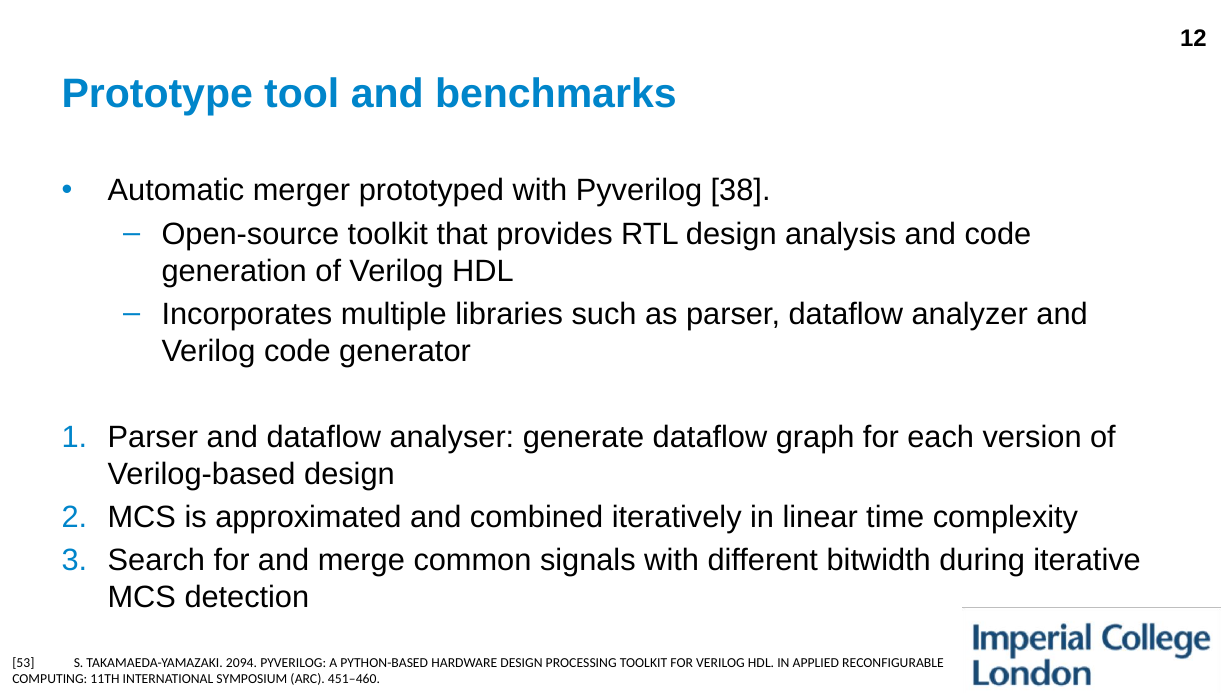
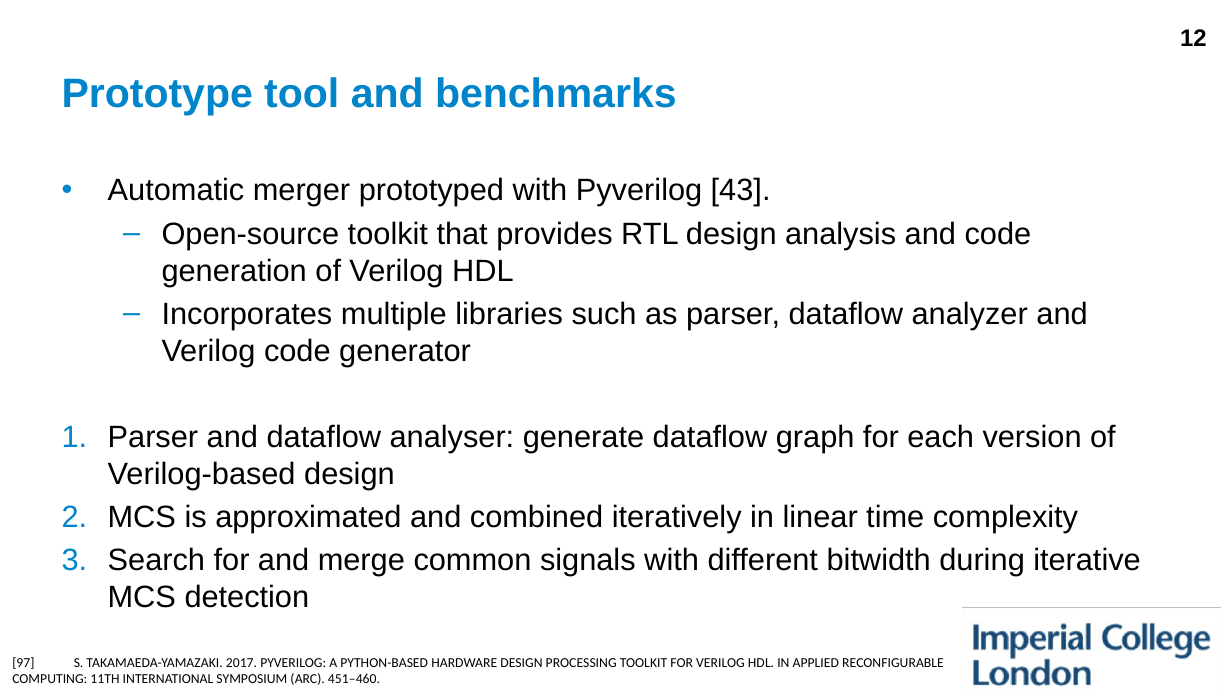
38: 38 -> 43 (741, 191)
53: 53 -> 97 (23, 662)
2094: 2094 -> 2017 (242, 662)
